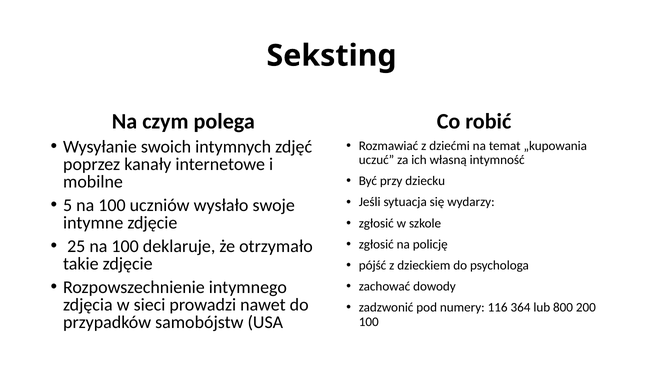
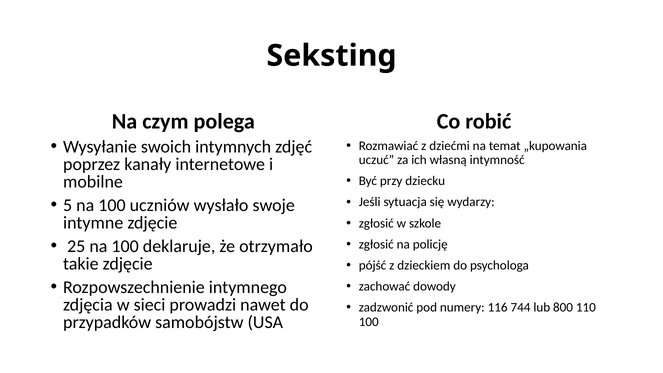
364: 364 -> 744 (520, 307)
200: 200 -> 110 (586, 307)
